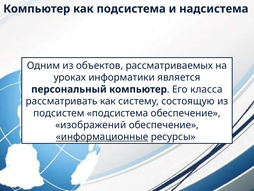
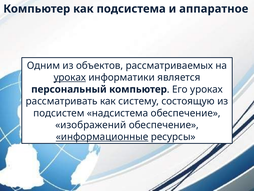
надсистема: надсистема -> аппаратное (214, 9)
уроках underline: none -> present (70, 77)
Его класса: класса -> уроках (207, 89)
подсистем подсистема: подсистема -> надсистема (118, 113)
